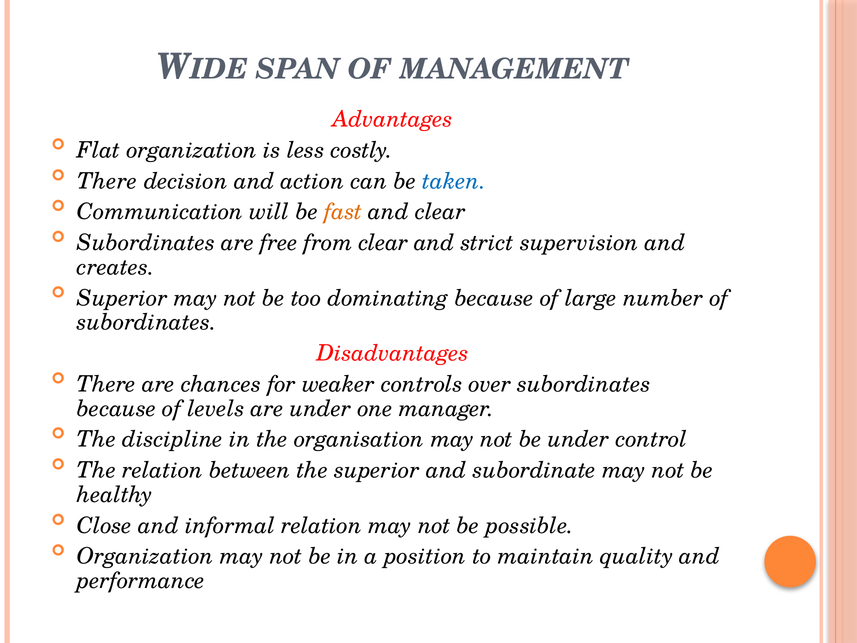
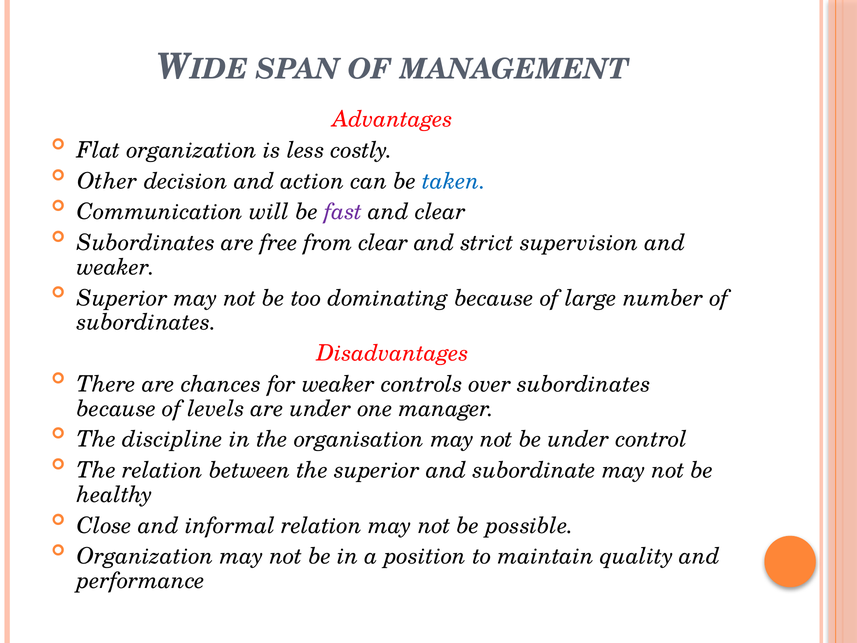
There: There -> Other (107, 181)
fast colour: orange -> purple (343, 212)
creates: creates -> weaker (116, 267)
